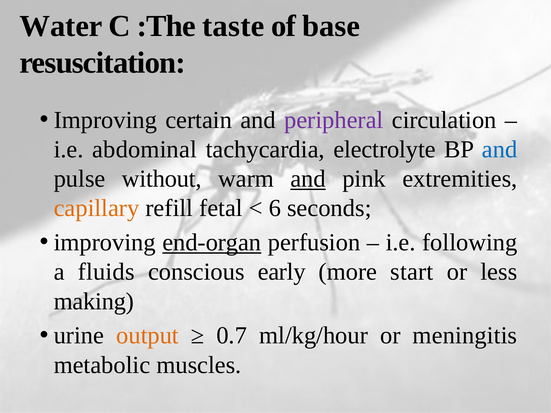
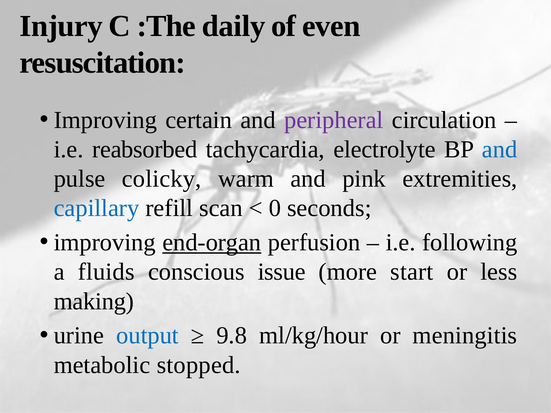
Water: Water -> Injury (61, 26)
taste: taste -> daily (234, 26)
base: base -> even (331, 26)
abdominal: abdominal -> reabsorbed (145, 150)
without: without -> colicky (162, 179)
and underline: present -> none (308, 179)
capillary colour: orange -> blue (97, 208)
fetal: fetal -> scan (221, 208)
6: 6 -> 0 (275, 208)
early: early -> issue (282, 272)
output colour: orange -> blue (147, 336)
0.7: 0.7 -> 9.8 (232, 336)
muscles: muscles -> stopped (199, 365)
